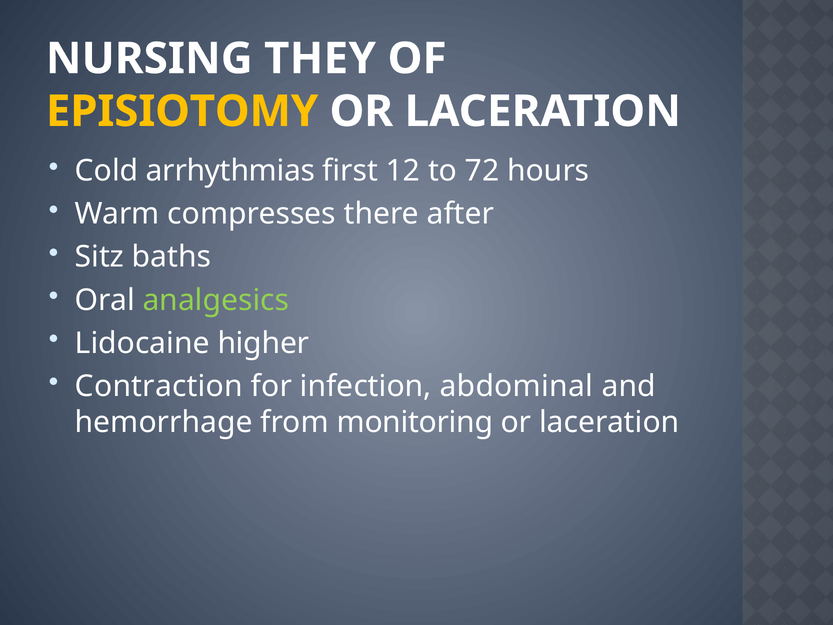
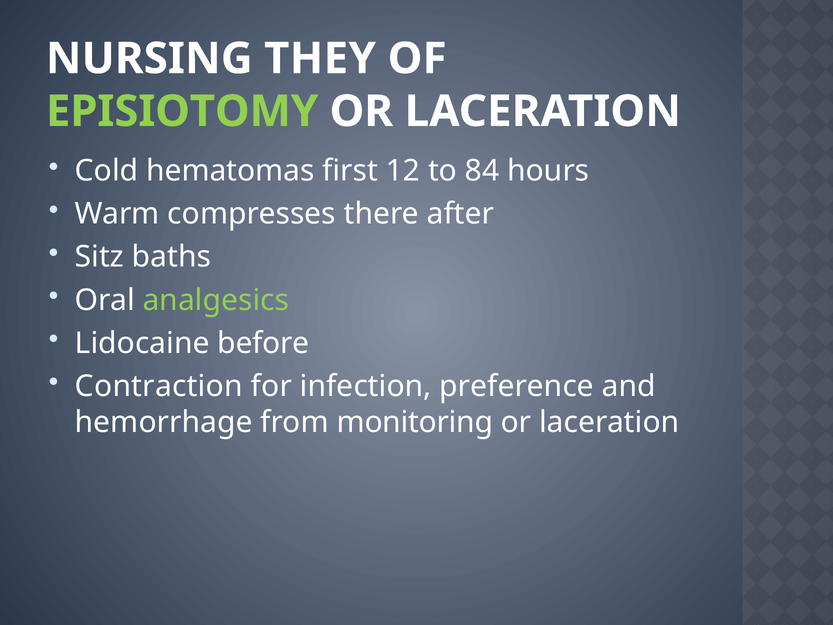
EPISIOTOMY colour: yellow -> light green (182, 111)
arrhythmias: arrhythmias -> hematomas (230, 171)
72: 72 -> 84 (482, 171)
higher: higher -> before (263, 343)
abdominal: abdominal -> preference (517, 386)
